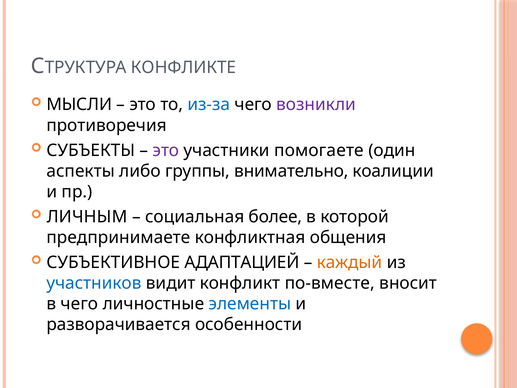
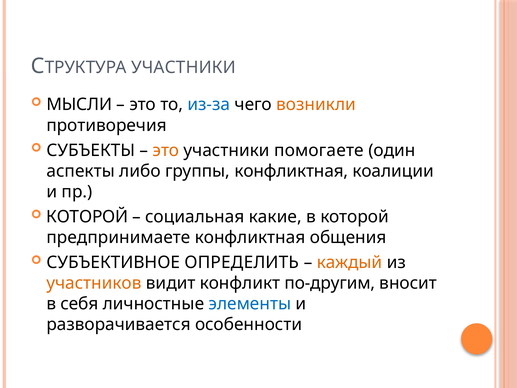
КОНФЛИКТЕ: КОНФЛИКТЕ -> УЧАСТНИКИ (183, 68)
возникли colour: purple -> orange (316, 105)
это colour: purple -> orange (166, 150)
группы внимательно: внимательно -> конфликтная (291, 171)
ЛИЧНЫМ: ЛИЧНЫМ -> КОТОРОЙ (87, 217)
более: более -> какие (275, 217)
АДАПТАЦИЕЙ: АДАПТАЦИЕЙ -> ОПРЕДЕЛИТЬ (242, 262)
участников colour: blue -> orange (94, 283)
по-вместе: по-вместе -> по-другим (330, 283)
в чего: чего -> себя (80, 304)
